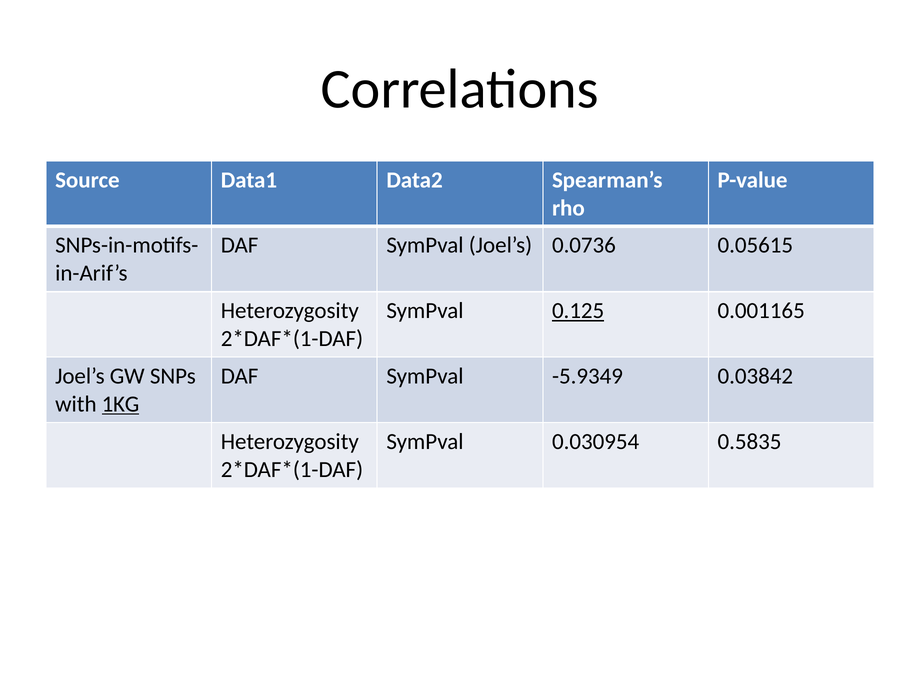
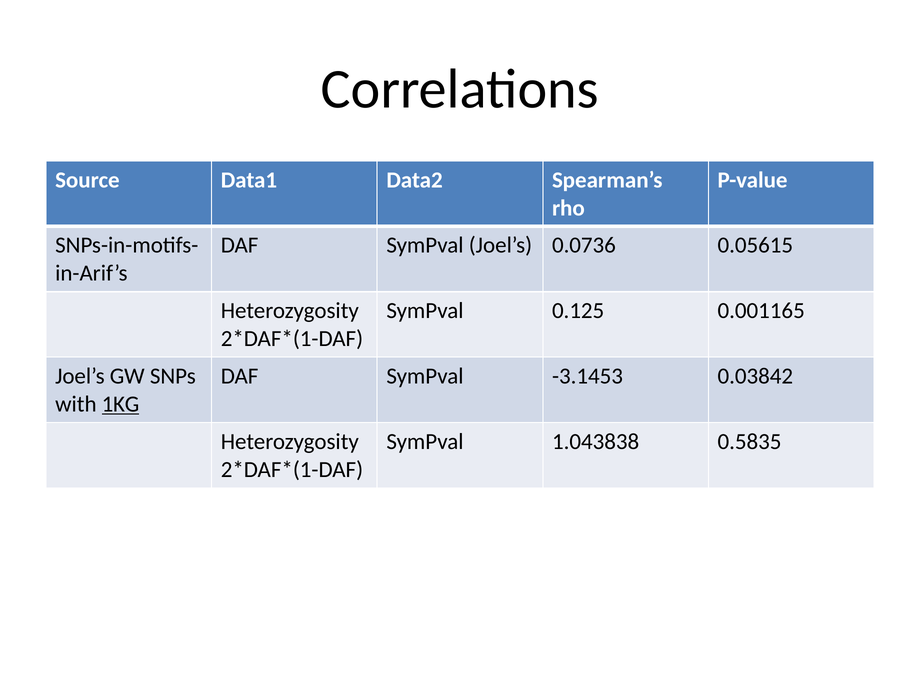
0.125 underline: present -> none (578, 311)
-5.9349: -5.9349 -> -3.1453 (587, 376)
0.030954: 0.030954 -> 1.043838 (596, 441)
